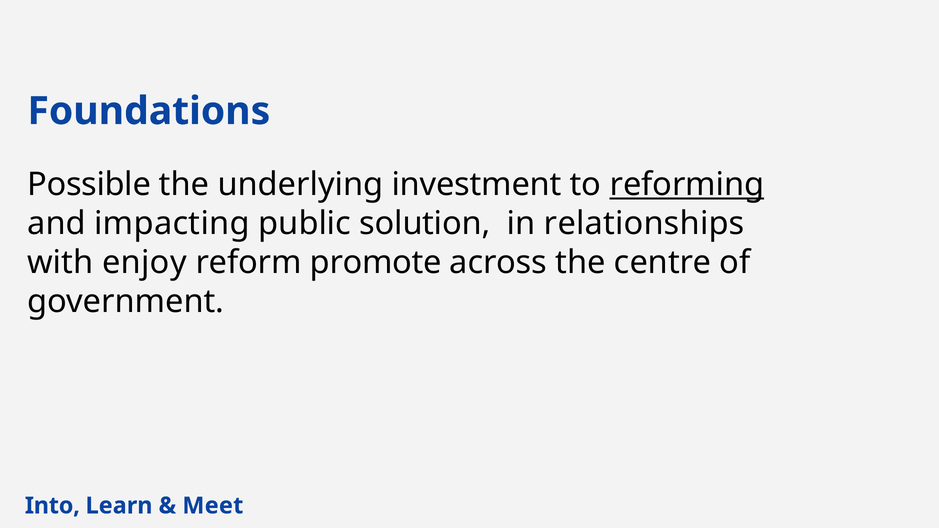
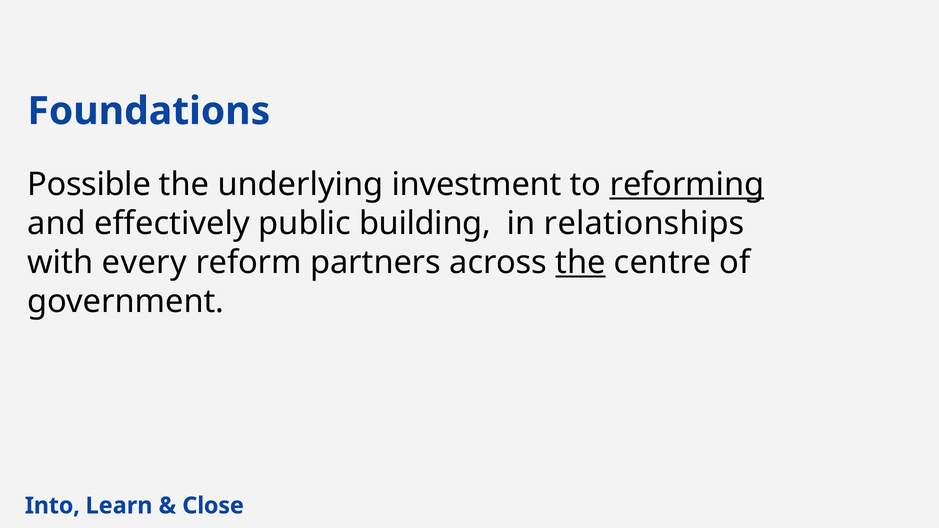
impacting: impacting -> effectively (172, 224)
solution: solution -> building (425, 224)
enjoy: enjoy -> every (144, 263)
promote: promote -> partners (376, 263)
the underline: none -> present (580, 263)
Meet: Meet -> Close (213, 506)
